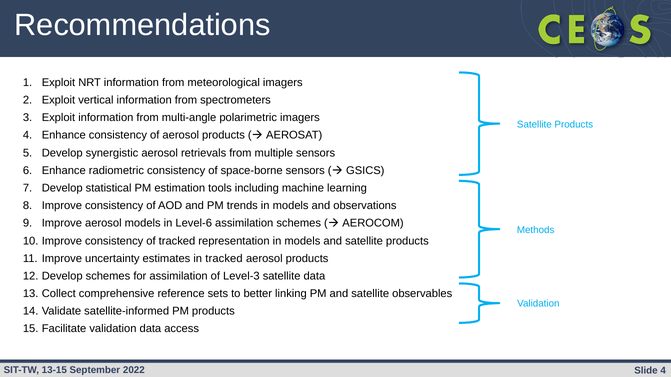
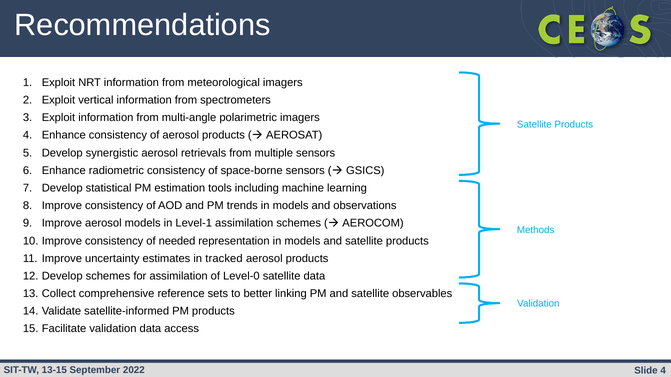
Level-6: Level-6 -> Level-1 (194, 223)
of tracked: tracked -> needed (177, 241)
Level-3: Level-3 -> Level-0 (241, 276)
